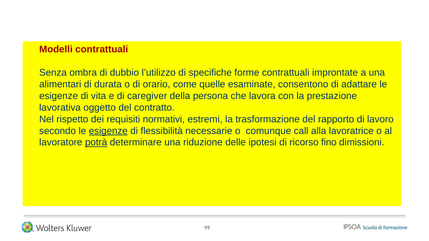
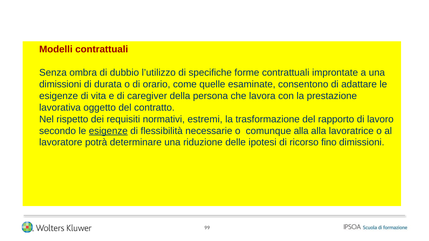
alimentari: alimentari -> dimissioni (60, 84)
comunque call: call -> alla (301, 131)
potrà underline: present -> none (96, 143)
